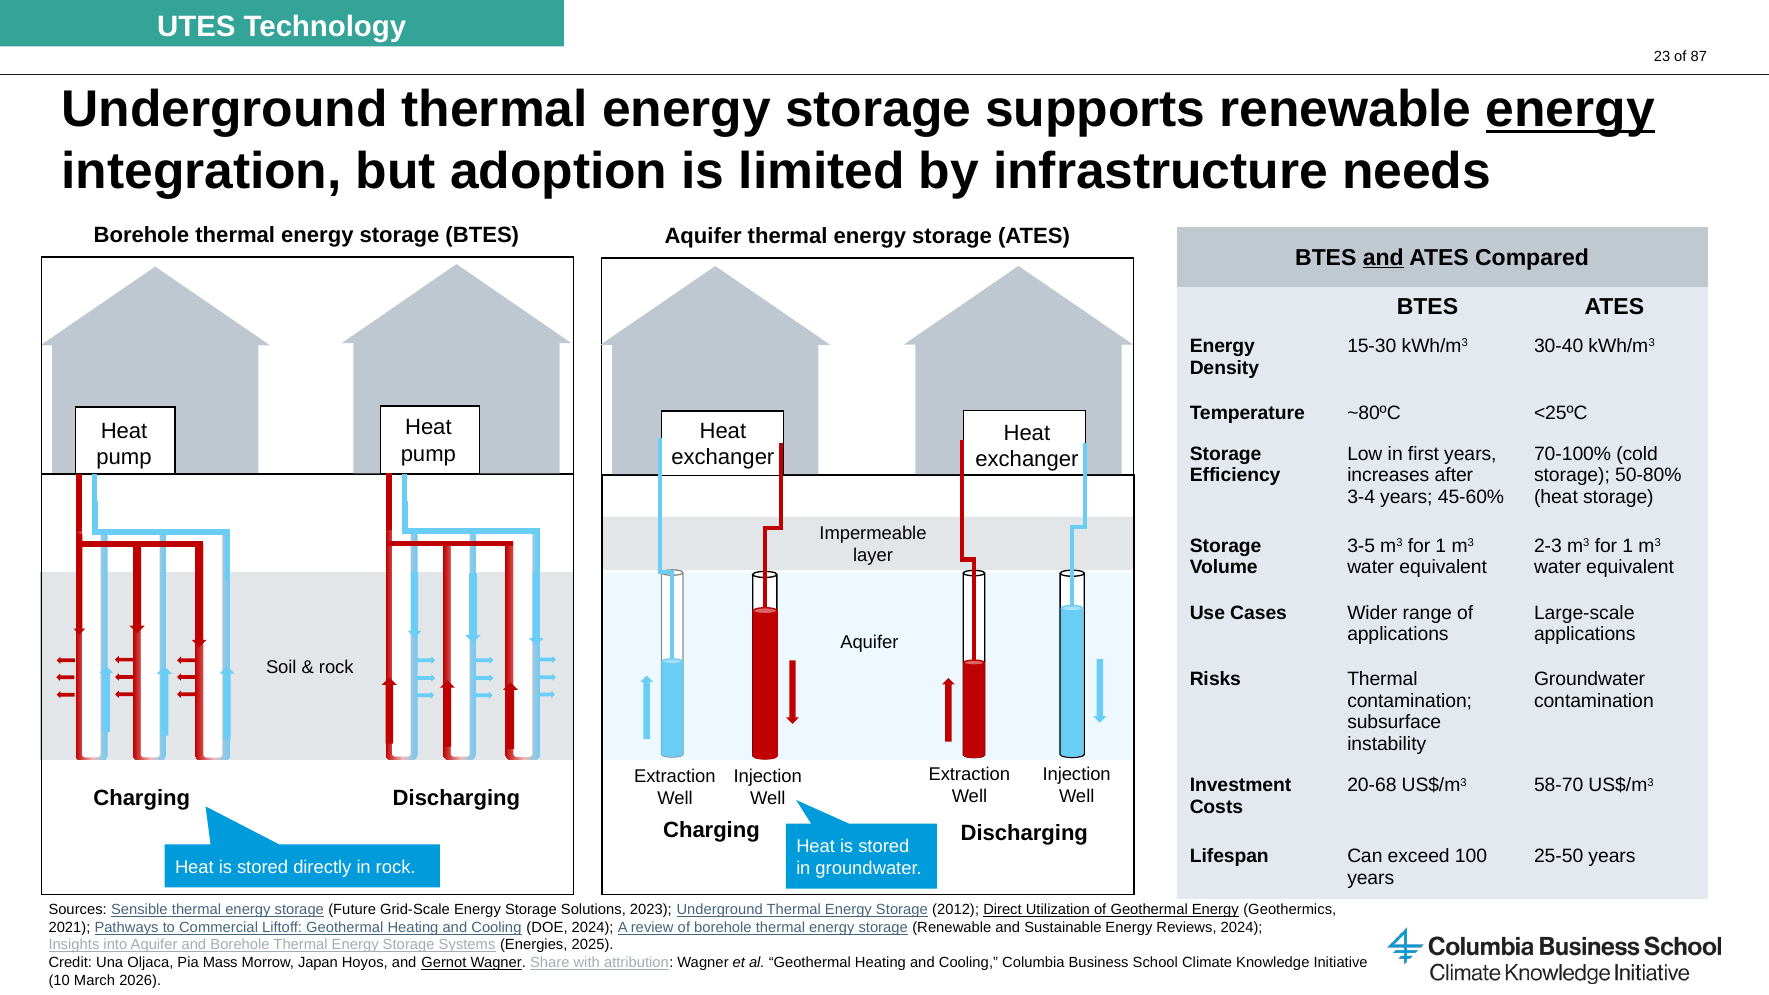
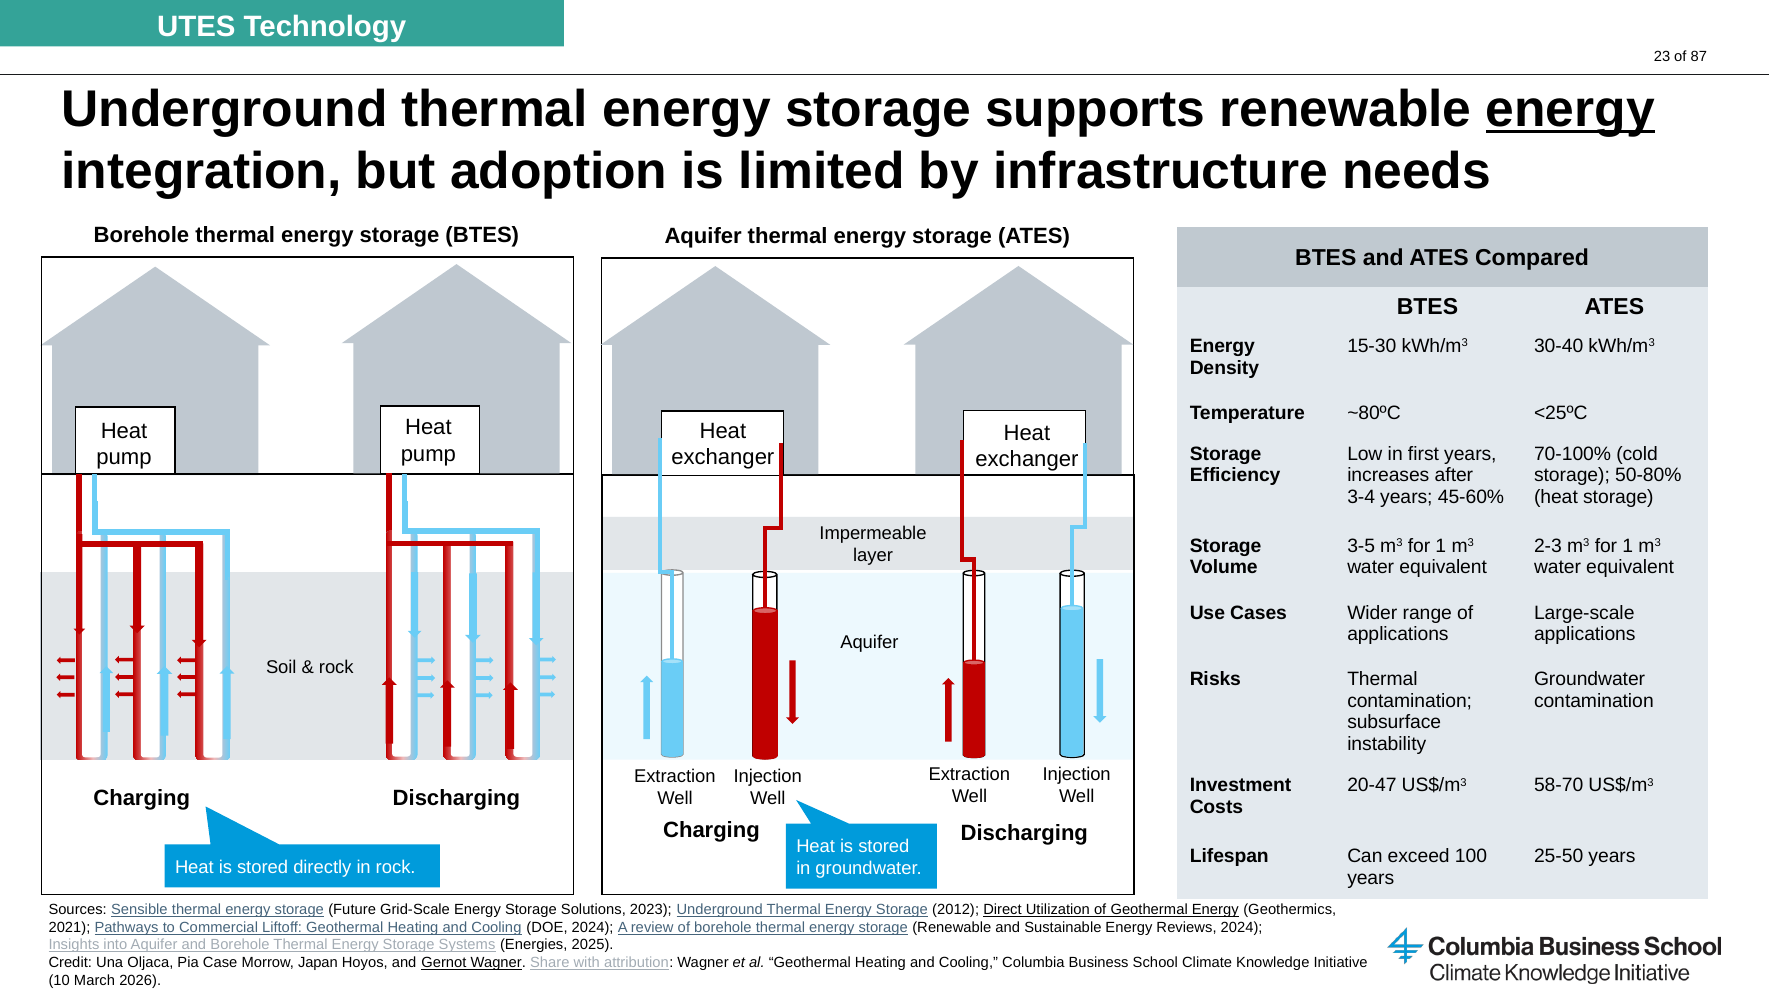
and underline: present -> none (1383, 257)
20-68: 20-68 -> 20-47 (1372, 786)
Mass: Mass -> Case (220, 963)
